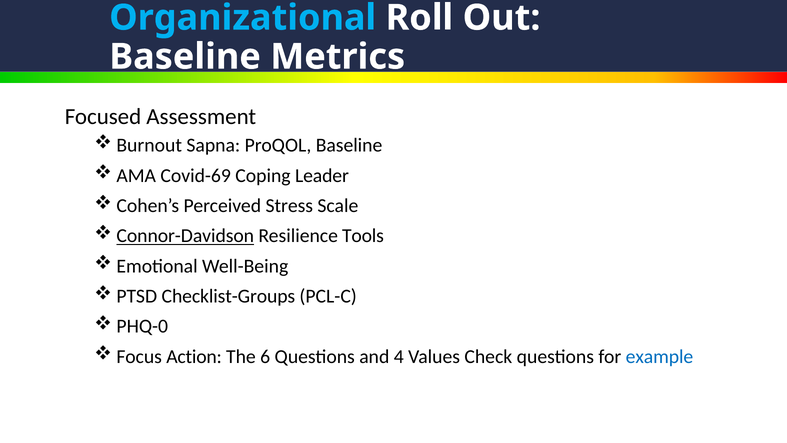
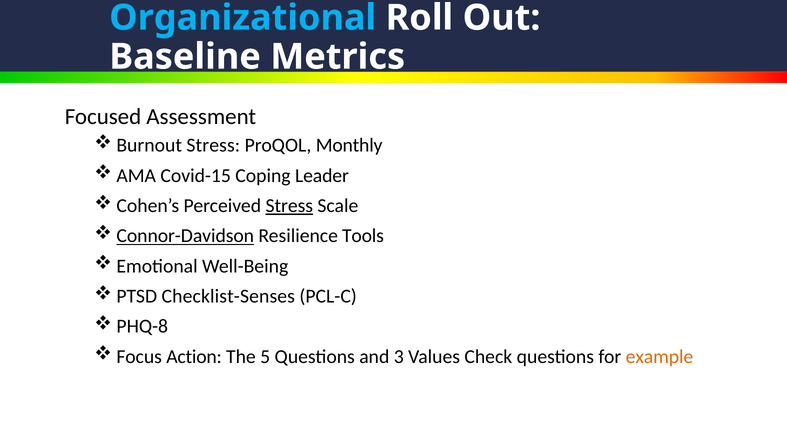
Burnout Sapna: Sapna -> Stress (213, 145)
ProQOL Baseline: Baseline -> Monthly (349, 145)
Covid-69: Covid-69 -> Covid-15 (196, 175)
Stress underline: none -> present (289, 206)
Checklist-Groups: Checklist-Groups -> Checklist-Senses (228, 296)
PHQ-0: PHQ-0 -> PHQ-8 (142, 326)
6: 6 -> 5 (265, 356)
4: 4 -> 3 (399, 356)
example colour: blue -> orange (659, 356)
